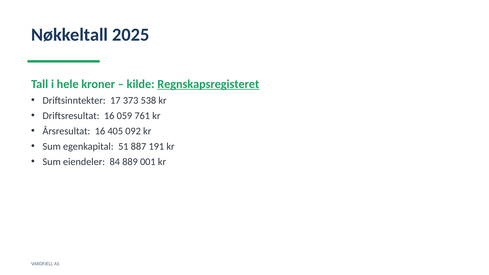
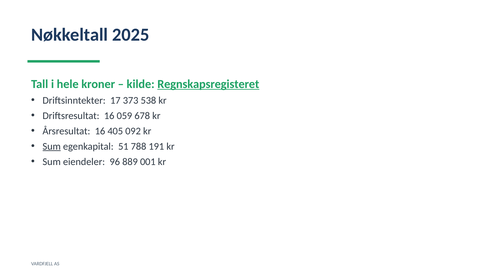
761: 761 -> 678 (142, 116)
Sum underline: none -> present (52, 146)
887: 887 -> 788 (139, 146)
84: 84 -> 96 (115, 162)
